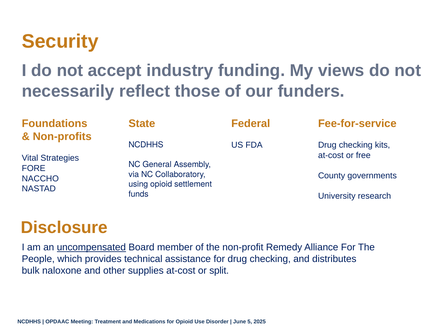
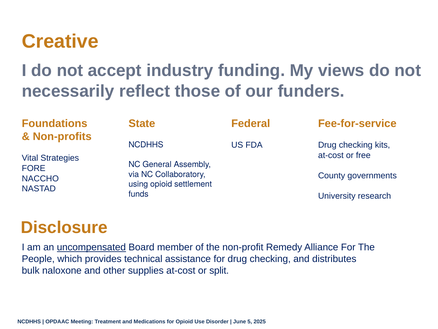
Security: Security -> Creative (60, 41)
